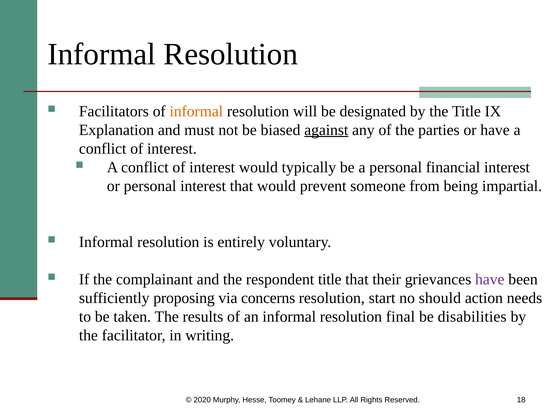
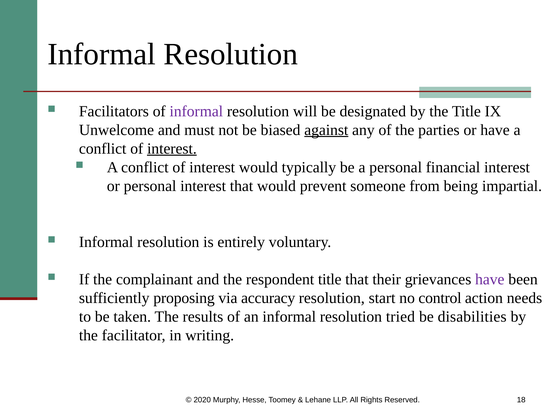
informal colour: orange -> purple (196, 111)
Explanation: Explanation -> Unwelcome (117, 130)
interest underline: none -> present (172, 148)
concerns: concerns -> accuracy (268, 297)
should: should -> control (440, 297)
final: final -> tried (400, 316)
